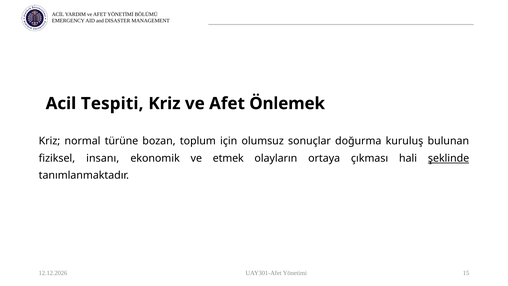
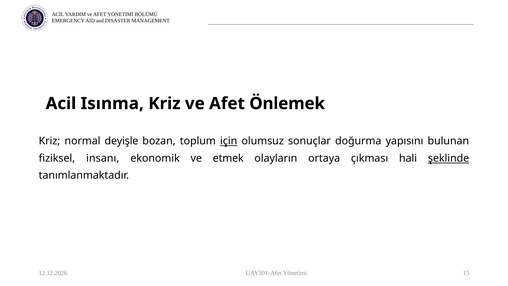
Tespiti: Tespiti -> Isınma (112, 103)
türüne: türüne -> deyişle (121, 141)
için underline: none -> present (229, 141)
kuruluş: kuruluş -> yapısını (405, 141)
